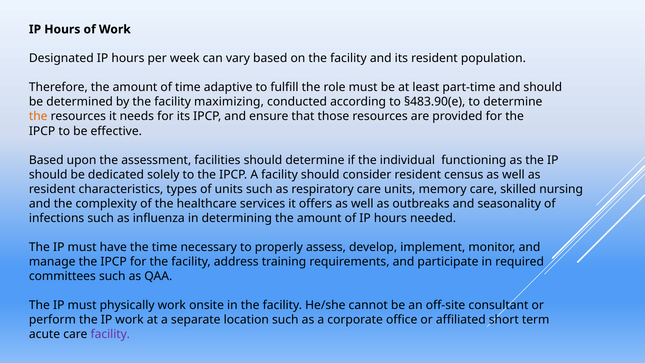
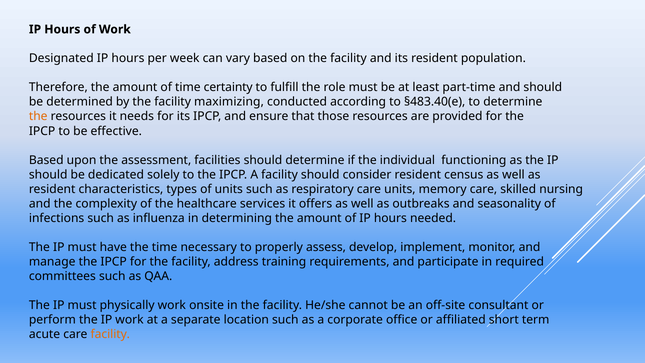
adaptive: adaptive -> certainty (228, 87)
§483.90(e: §483.90(e -> §483.40(e (435, 102)
facility colour: purple -> orange (110, 334)
